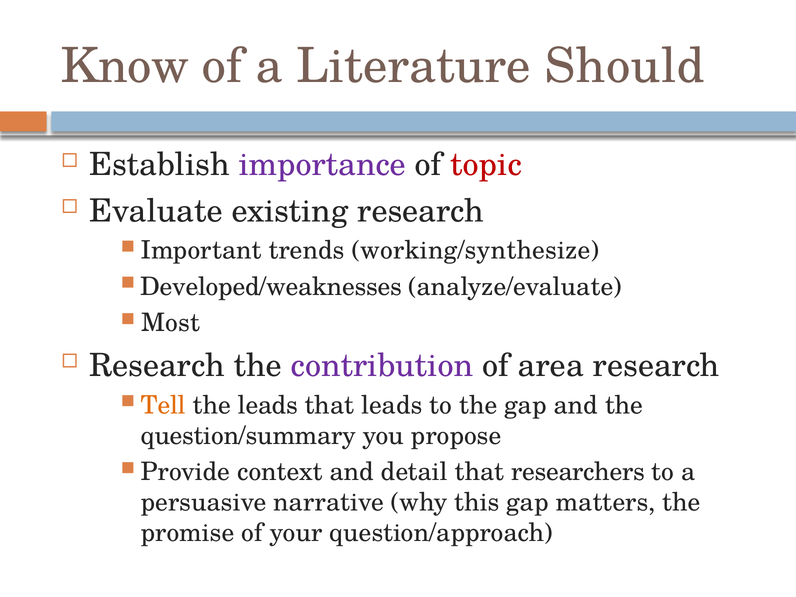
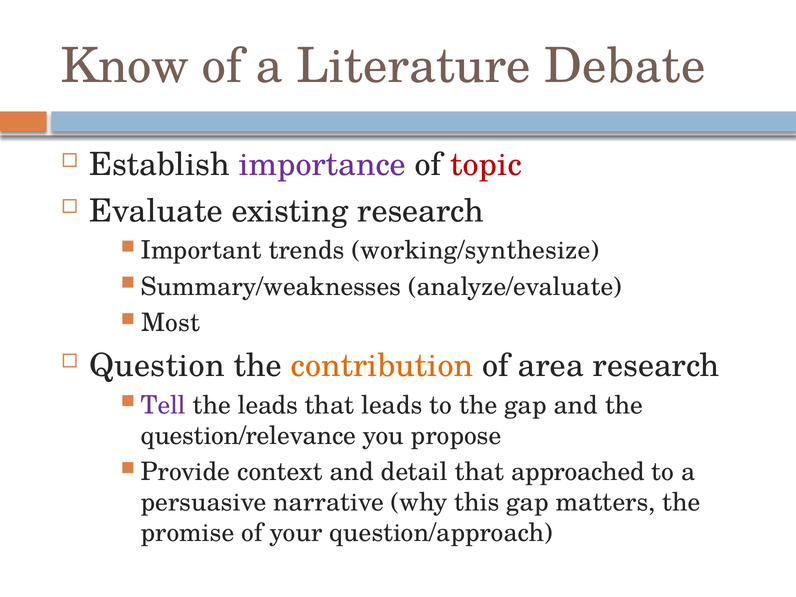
Should: Should -> Debate (625, 66)
Developed/weaknesses: Developed/weaknesses -> Summary/weaknesses (271, 287)
Research: Research -> Question (157, 366)
contribution colour: purple -> orange (382, 366)
Tell colour: orange -> purple (163, 405)
question/summary: question/summary -> question/relevance (248, 436)
researchers: researchers -> approached (578, 472)
